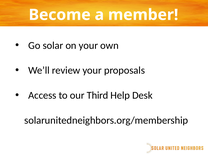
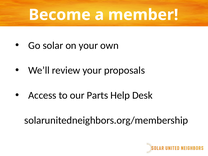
Third: Third -> Parts (97, 95)
